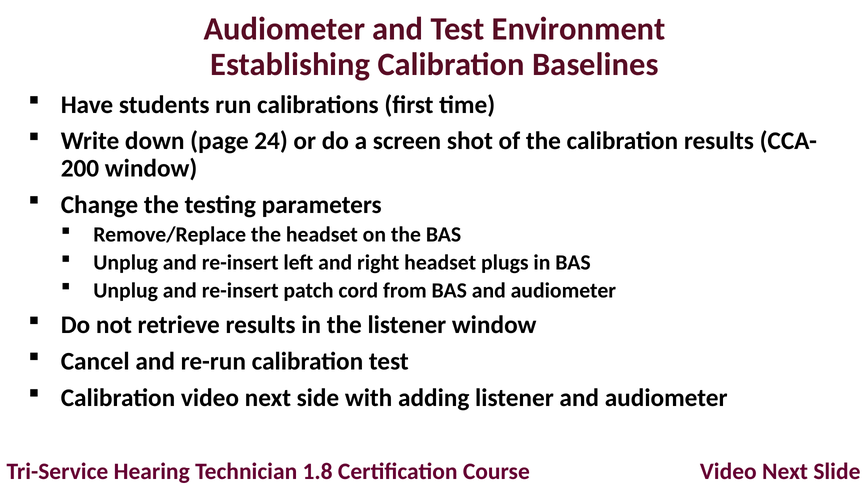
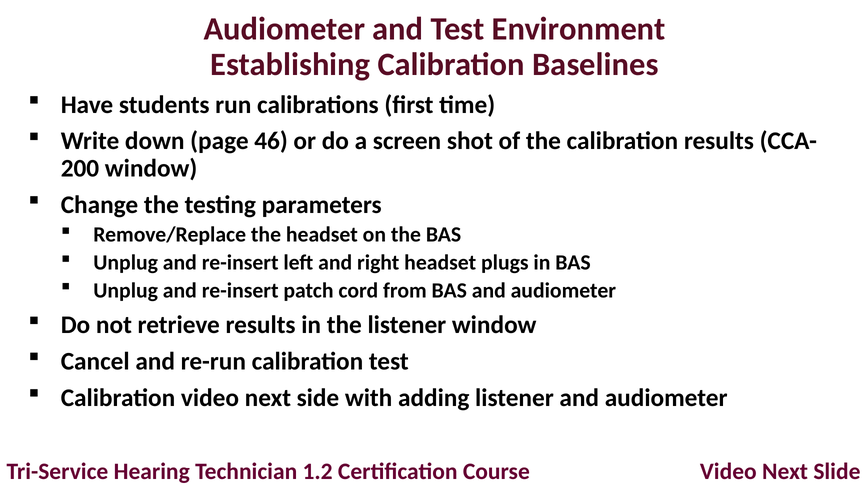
24: 24 -> 46 (271, 141)
1.8: 1.8 -> 1.2 (318, 472)
